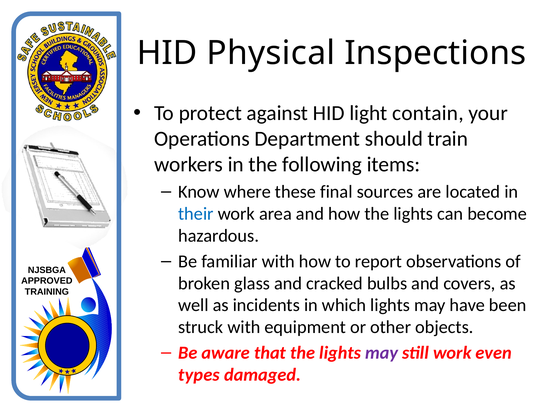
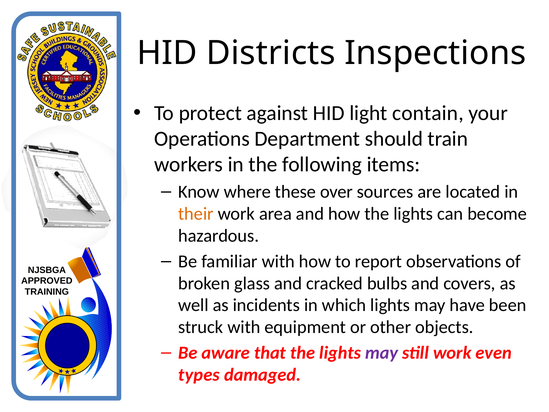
Physical: Physical -> Districts (271, 53)
final: final -> over (336, 192)
their colour: blue -> orange (196, 214)
